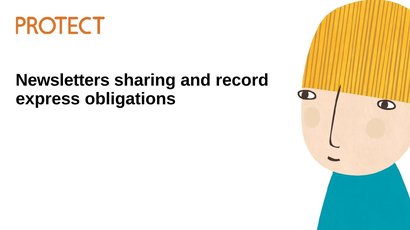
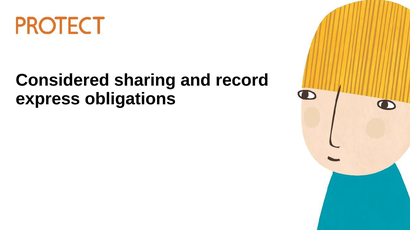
Newsletters: Newsletters -> Considered (63, 81)
